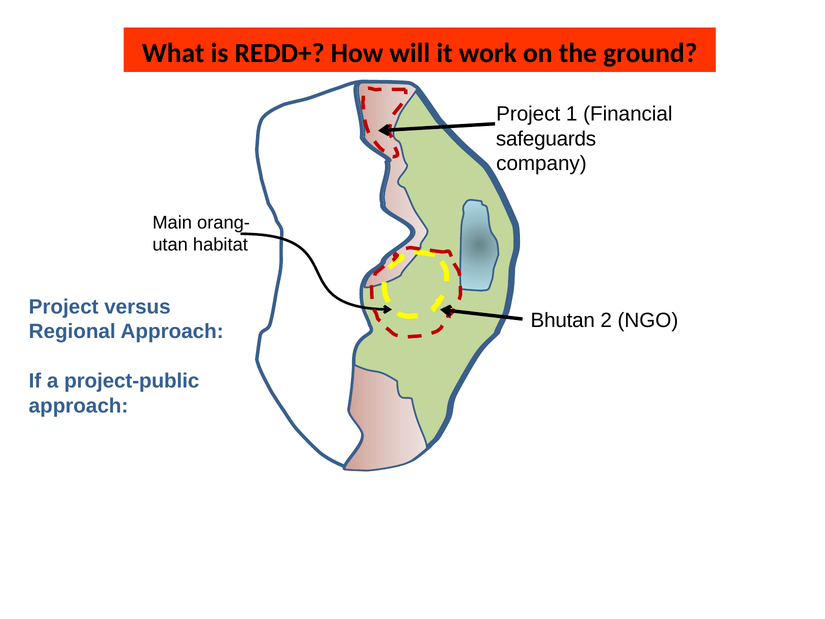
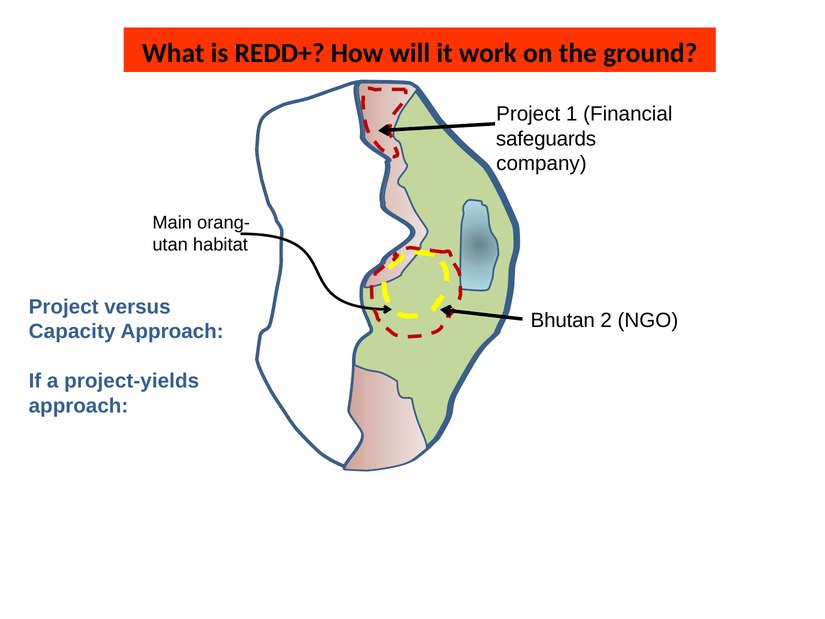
Regional: Regional -> Capacity (72, 331)
project-public: project-public -> project-yields (132, 381)
